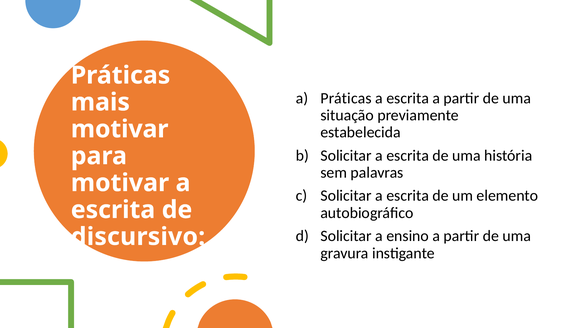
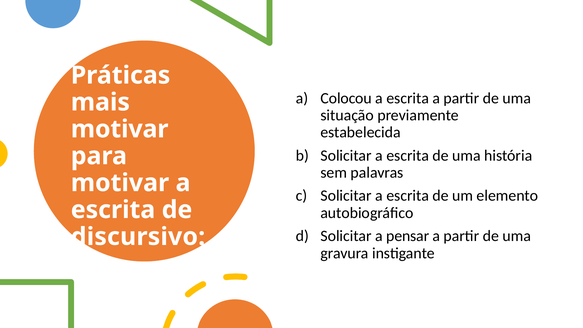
a Práticas: Práticas -> Colocou (346, 98)
ensino: ensino -> pensar (408, 236)
